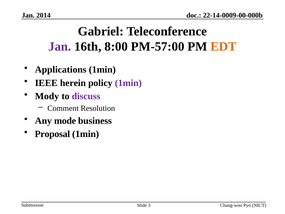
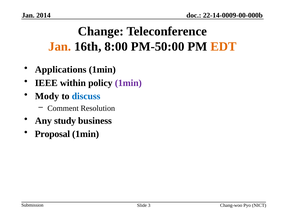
Gabriel: Gabriel -> Change (101, 31)
Jan colour: purple -> orange (60, 46)
PM-57:00: PM-57:00 -> PM-50:00 (158, 46)
herein: herein -> within (73, 83)
discuss colour: purple -> blue (86, 96)
mode: mode -> study (65, 121)
